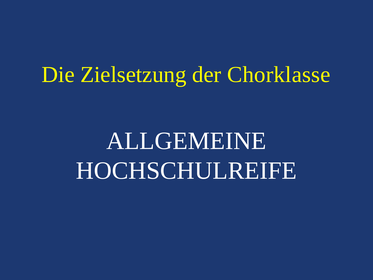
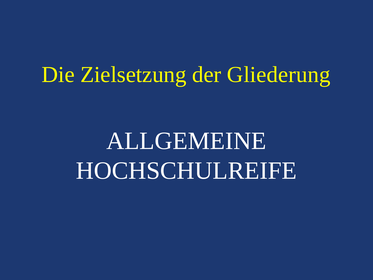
Chorklasse: Chorklasse -> Gliederung (279, 75)
